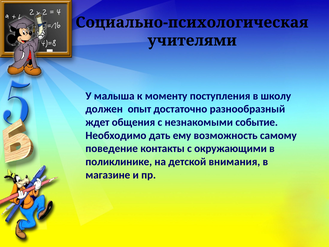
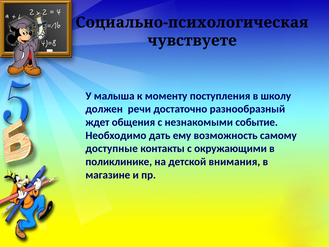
учителями: учителями -> чувствуете (192, 41)
опыт: опыт -> речи (139, 109)
поведение: поведение -> доступные (112, 148)
